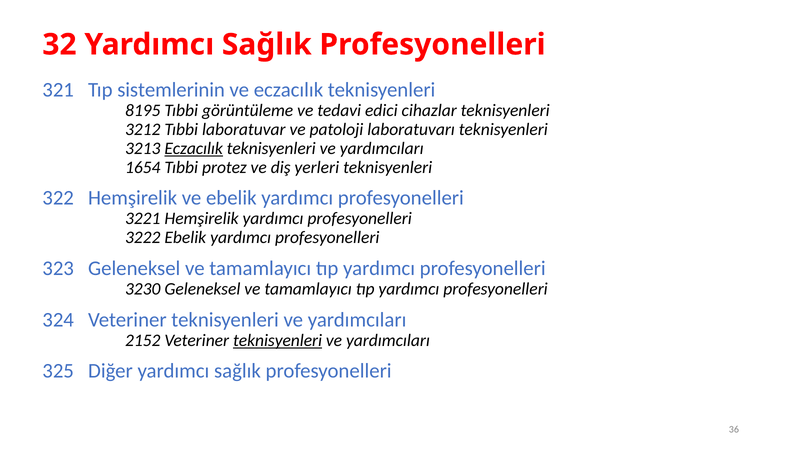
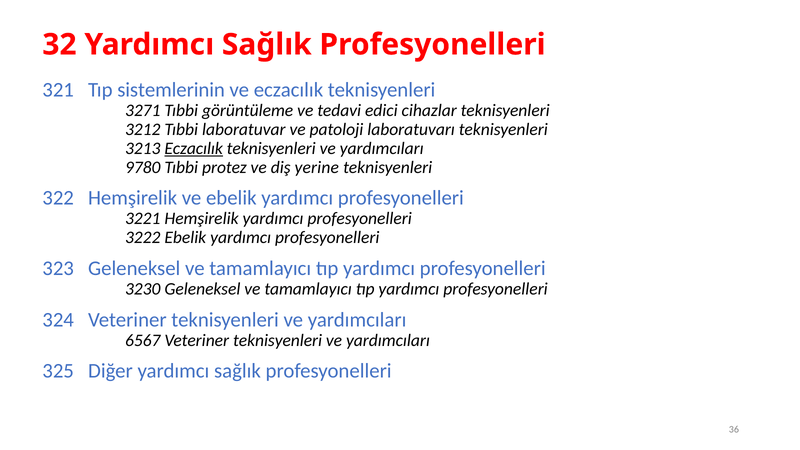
8195: 8195 -> 3271 (143, 111)
1654: 1654 -> 9780 (143, 167)
yerleri: yerleri -> yerine (317, 167)
2152: 2152 -> 6567 (143, 340)
teknisyenleri underline: present -> none (278, 340)
